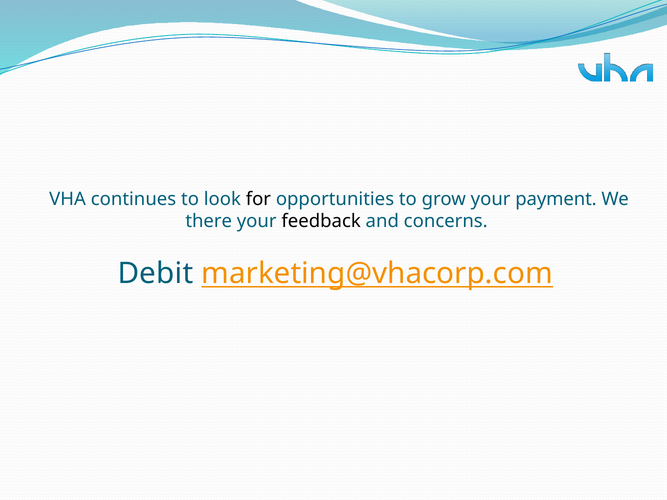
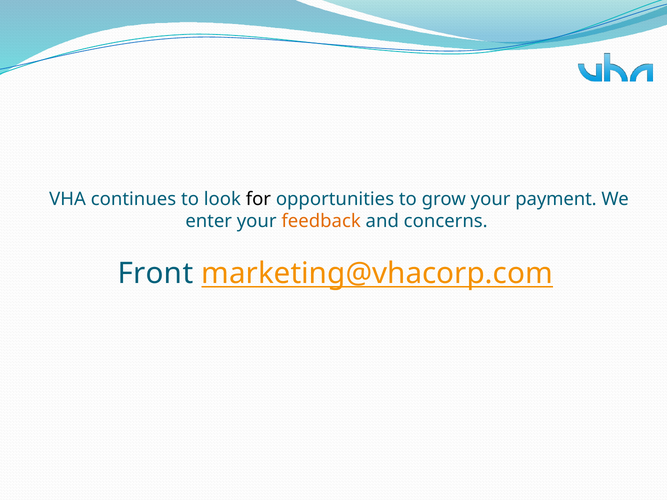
there: there -> enter (209, 221)
feedback colour: black -> orange (321, 221)
Debit: Debit -> Front (155, 273)
